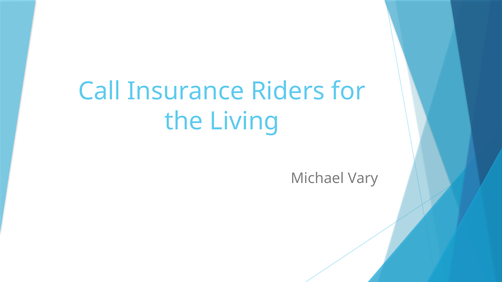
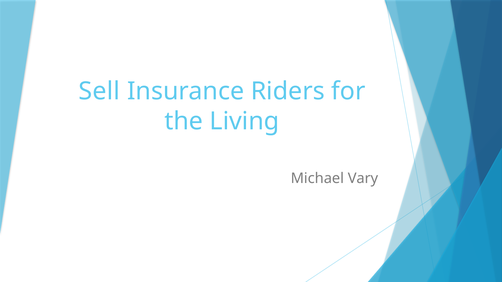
Call: Call -> Sell (99, 91)
